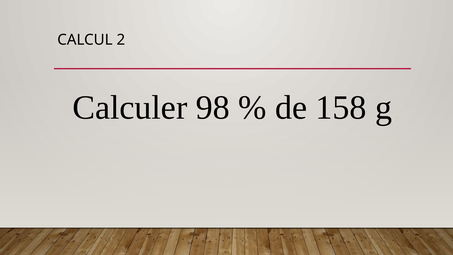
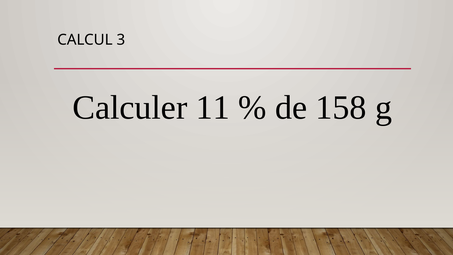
2: 2 -> 3 (121, 40)
98: 98 -> 11 (213, 107)
